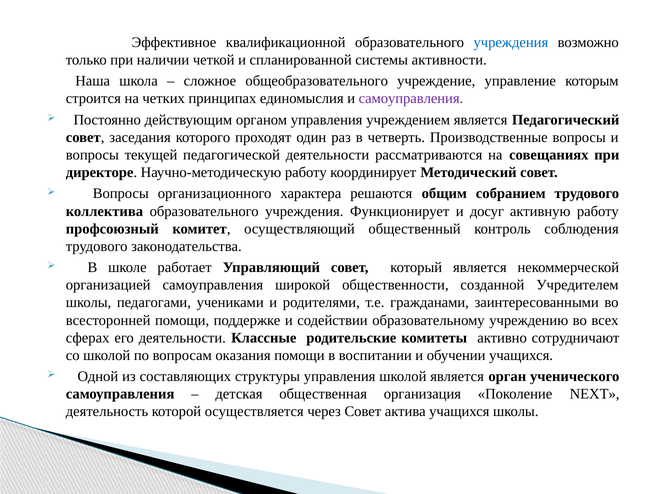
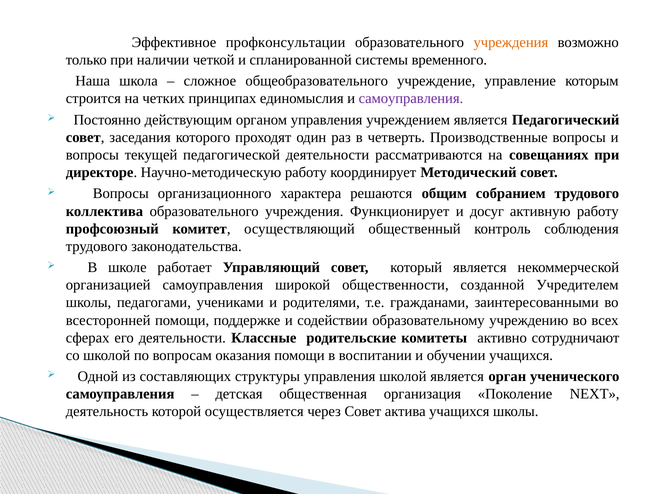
квалификационной: квалификационной -> профконсультации (286, 42)
учреждения colour: blue -> orange (511, 42)
активности: активности -> временного (449, 60)
